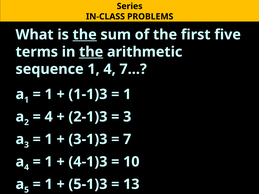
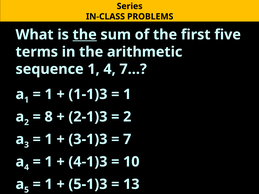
the underline: present -> none (91, 52)
4: 4 -> 8 (49, 117)
3: 3 -> 2 (127, 117)
